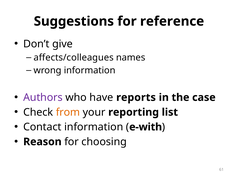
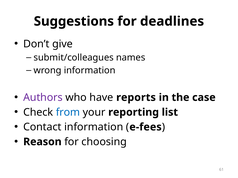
reference: reference -> deadlines (172, 21)
affects/colleagues: affects/colleagues -> submit/colleagues (74, 58)
from colour: orange -> blue (68, 113)
e-with: e-with -> e-fees (146, 127)
